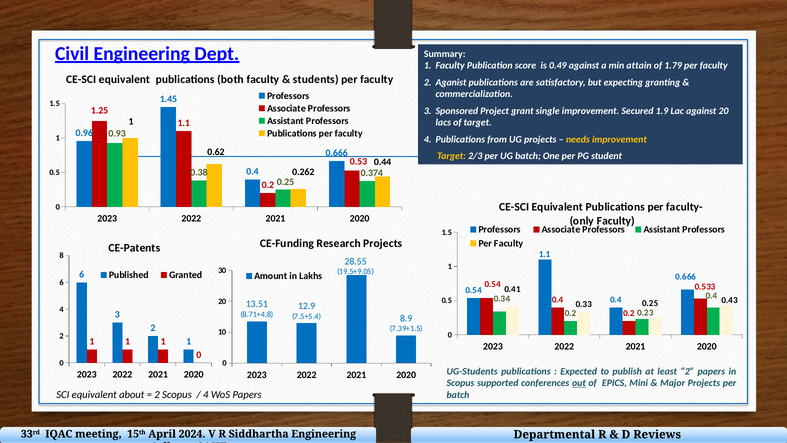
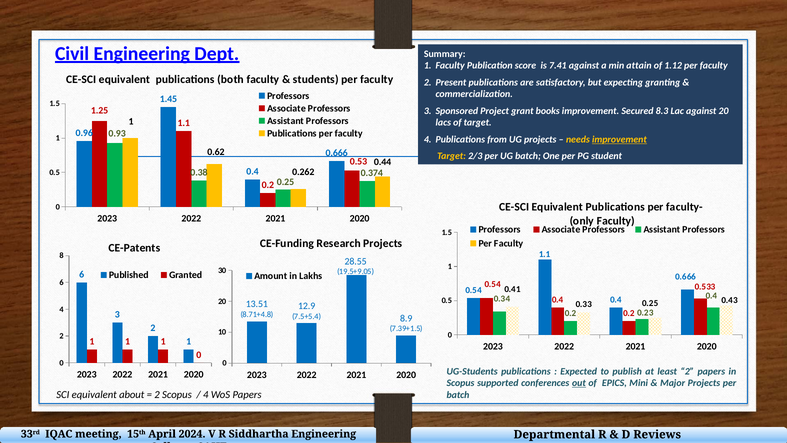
0.49: 0.49 -> 7.41 (558, 66)
1.79: 1.79 -> 1.12 (673, 66)
Aganist: Aganist -> Present (451, 82)
single: single -> books (548, 111)
1.9: 1.9 -> 8.3 (662, 111)
improvement underline: none -> present (619, 139)
